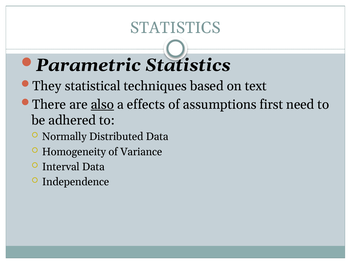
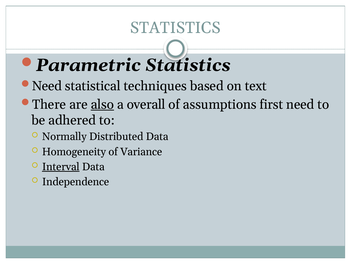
They: They -> Need (47, 86)
effects: effects -> overall (146, 104)
Interval underline: none -> present (61, 166)
